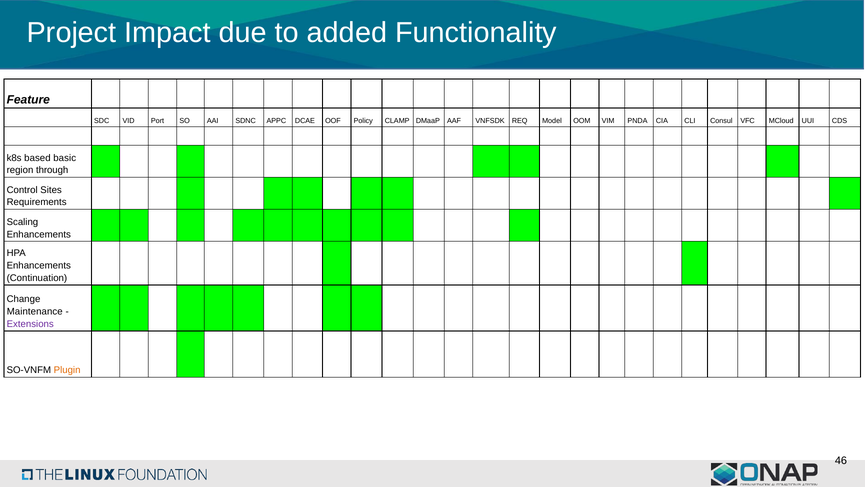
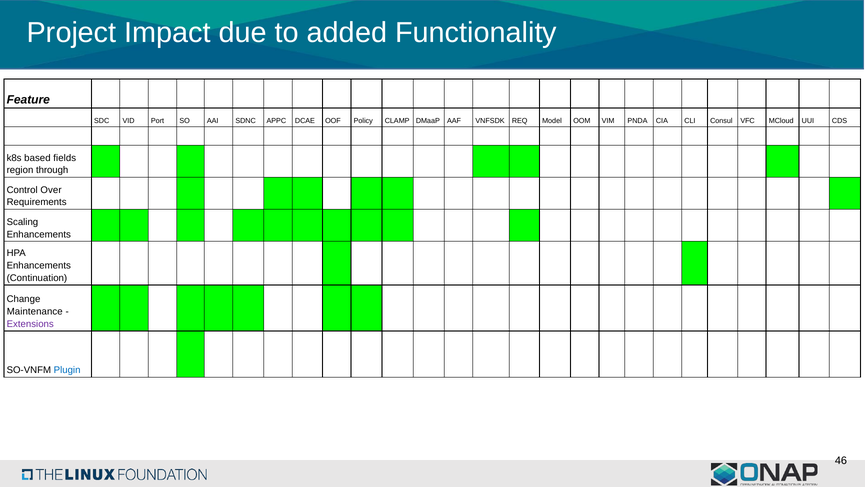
basic: basic -> fields (65, 158)
Sites: Sites -> Over (51, 190)
Plugin colour: orange -> blue (67, 370)
